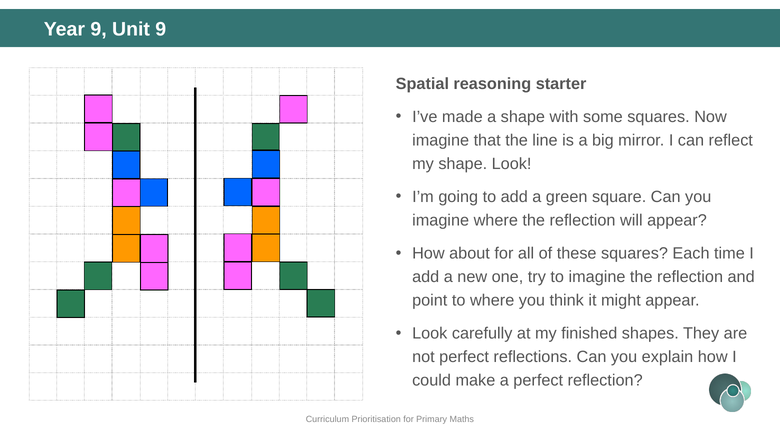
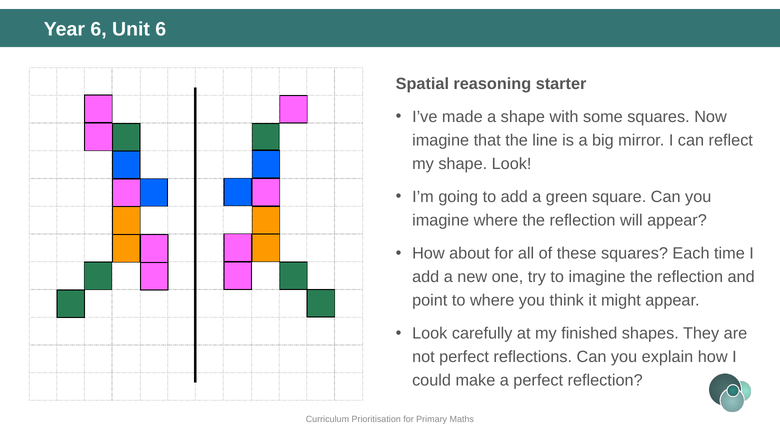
Year 9: 9 -> 6 (99, 29)
Unit 9: 9 -> 6 (161, 29)
